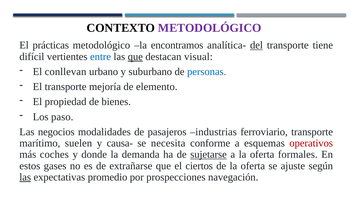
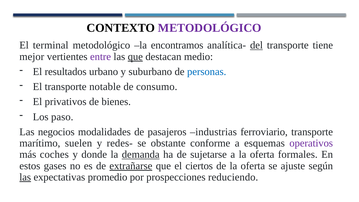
prácticas: prácticas -> terminal (51, 45)
difícil: difícil -> mejor (32, 57)
entre colour: blue -> purple (101, 57)
visual: visual -> medio (198, 57)
conllevan: conllevan -> resultados (66, 72)
mejoría: mejoría -> notable (105, 87)
elemento: elemento -> consumo (157, 87)
propiedad: propiedad -> privativos (66, 102)
causa-: causa- -> redes- (120, 143)
necesita: necesita -> obstante (168, 143)
operativos colour: red -> purple (311, 143)
demanda underline: none -> present (141, 154)
sujetarse underline: present -> none (209, 154)
extrañarse underline: none -> present (131, 166)
navegación: navegación -> reduciendo (233, 177)
